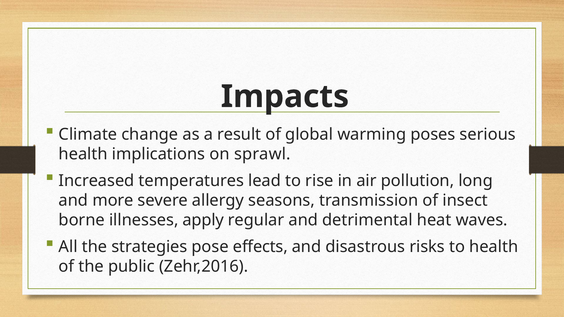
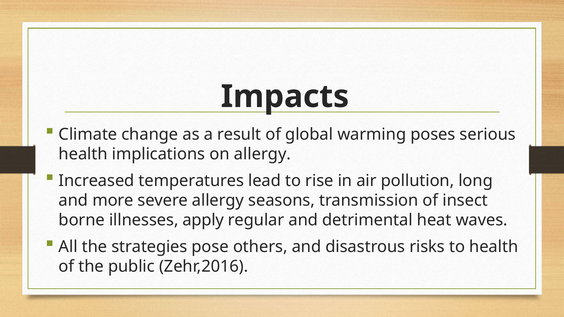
on sprawl: sprawl -> allergy (262, 154)
effects: effects -> others (260, 247)
